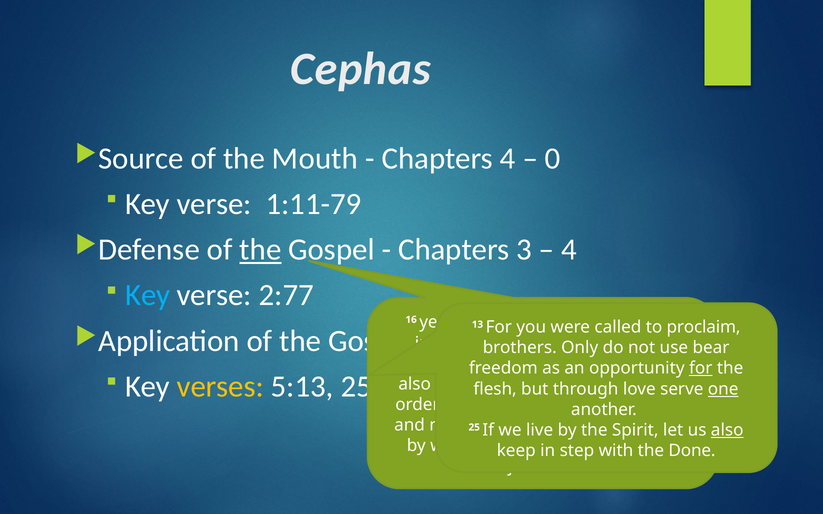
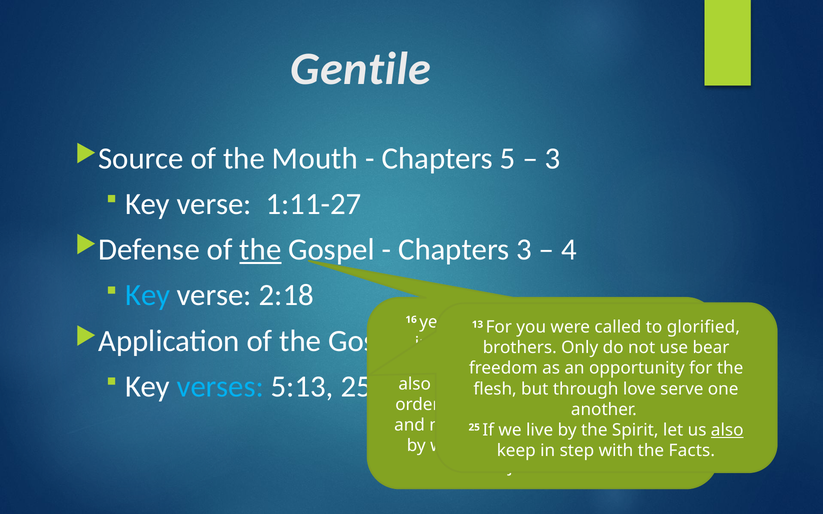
Cephas: Cephas -> Gentile (361, 69)
4: 4 -> 5 (508, 159)
0: 0 -> 3 (553, 159)
1:11-79: 1:11-79 -> 1:11-27 (314, 204)
2:77: 2:77 -> 2:18 (286, 296)
proclaim: proclaim -> glorified (703, 327)
for underline: present -> none (701, 369)
verses colour: yellow -> light blue (220, 387)
one underline: present -> none (723, 389)
Done: Done -> Facts (692, 451)
